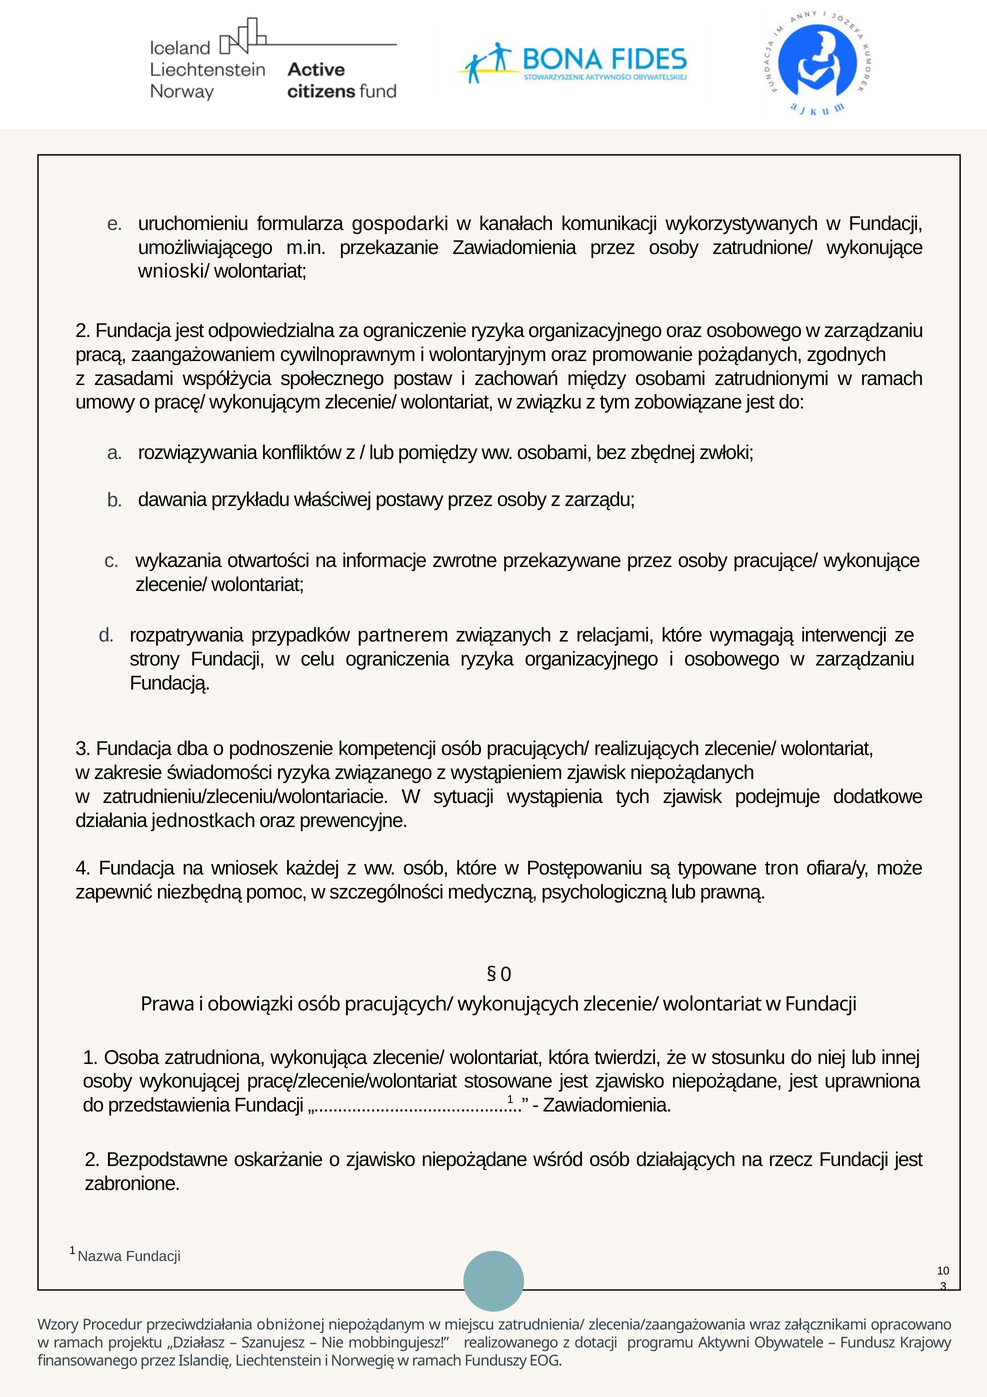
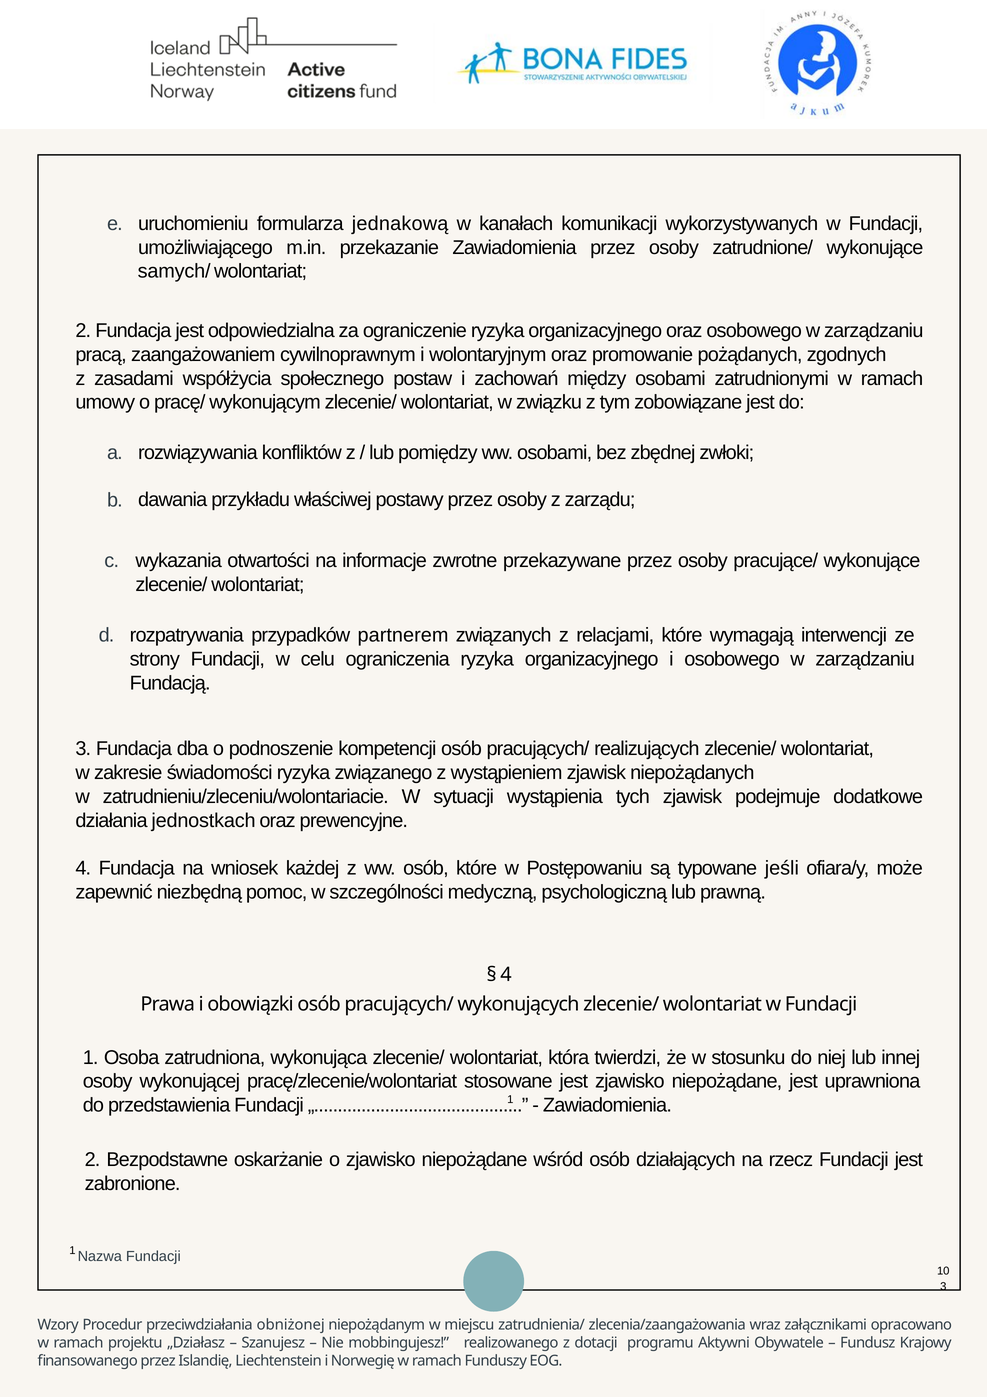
gospodarki: gospodarki -> jednakową (400, 224)
wnioski/: wnioski/ -> samych/ (174, 271)
tron: tron -> jeśli (782, 868)
0: 0 -> 4 (506, 974)
